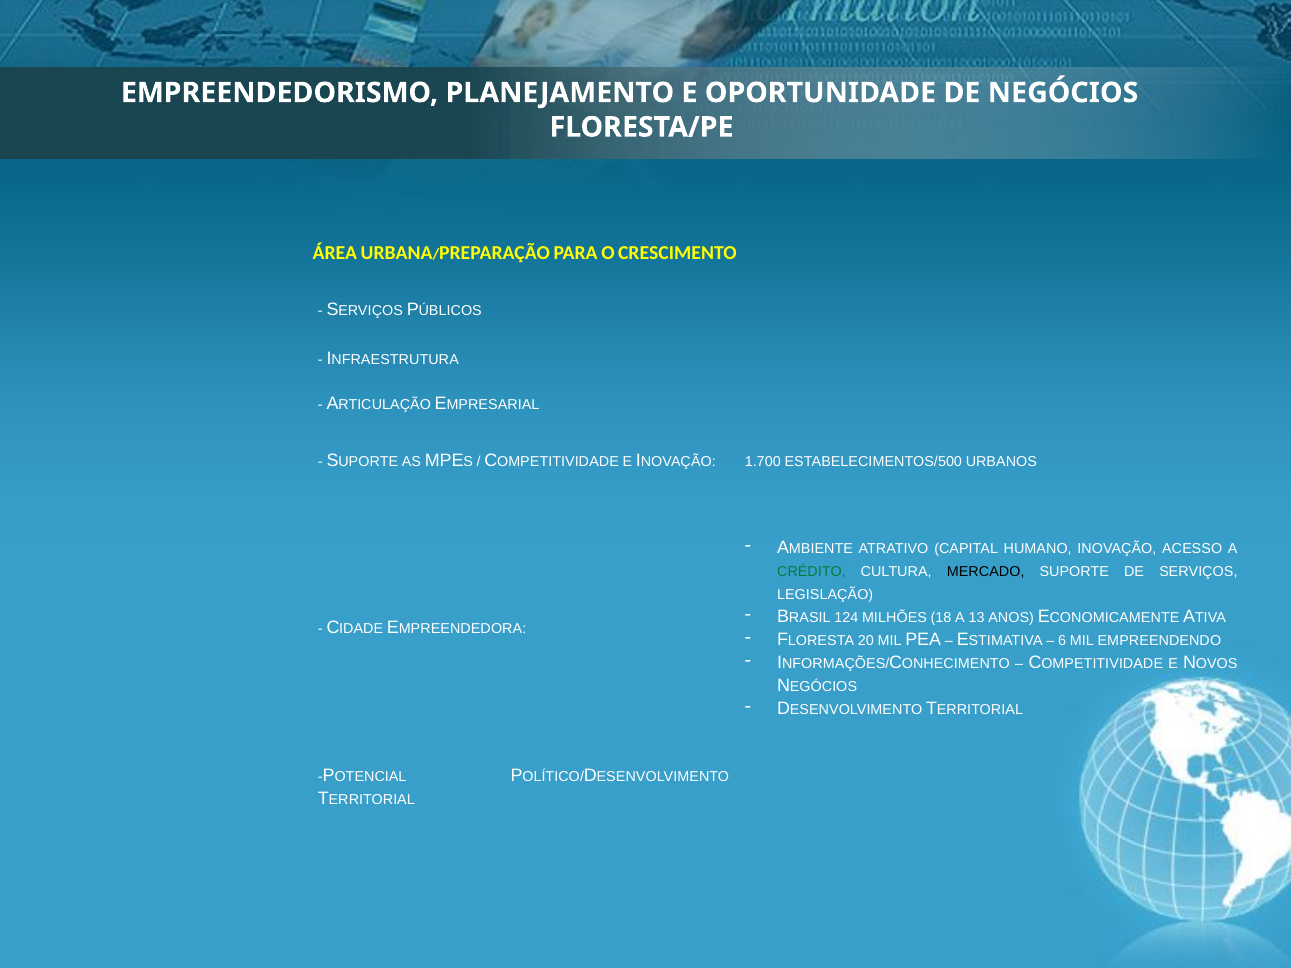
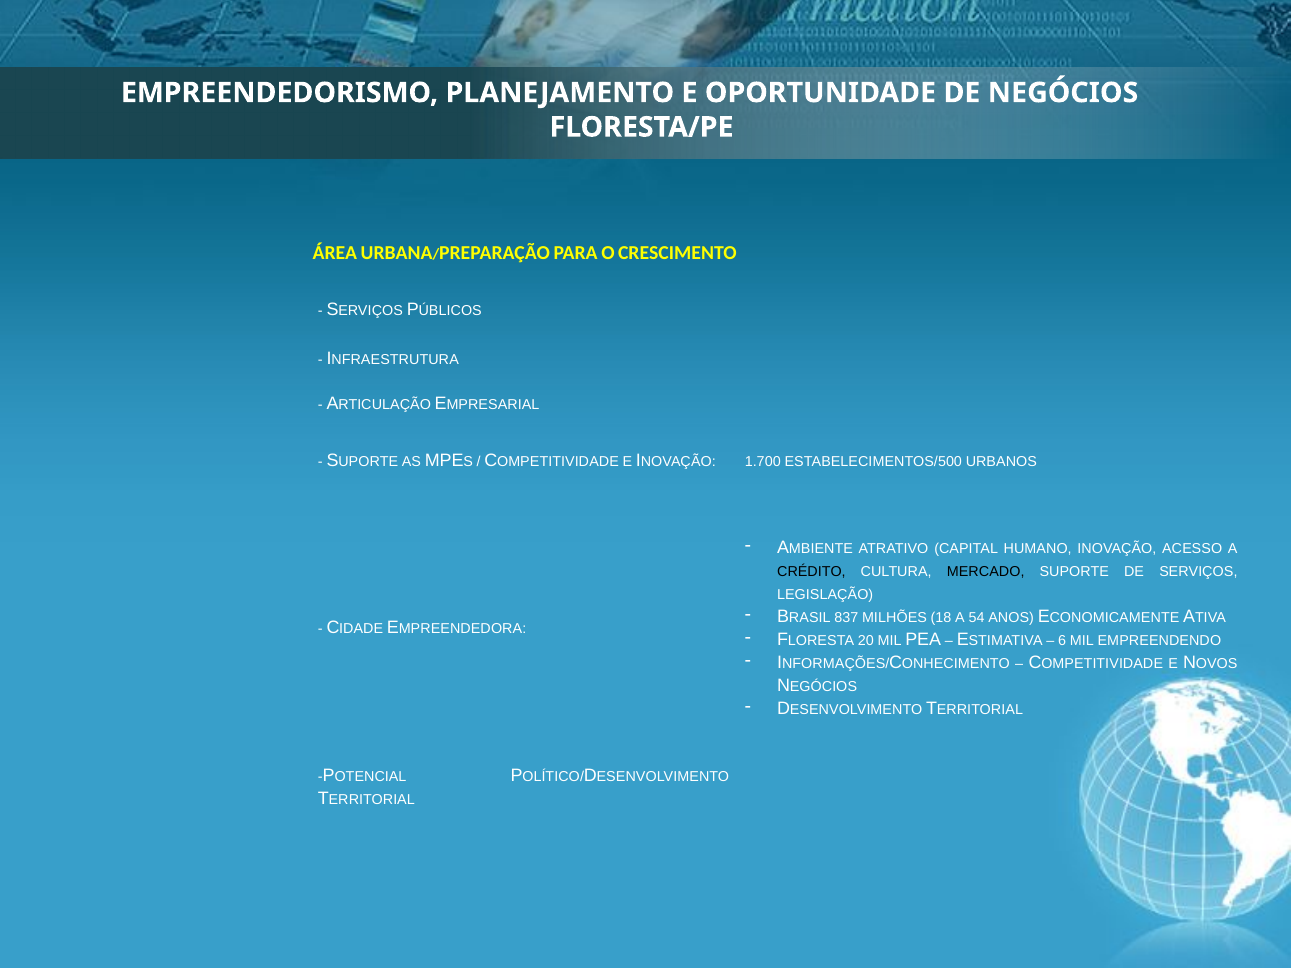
CRÉDITO colour: green -> black (811, 572)
124: 124 -> 837 (846, 618)
13: 13 -> 54 (977, 618)
